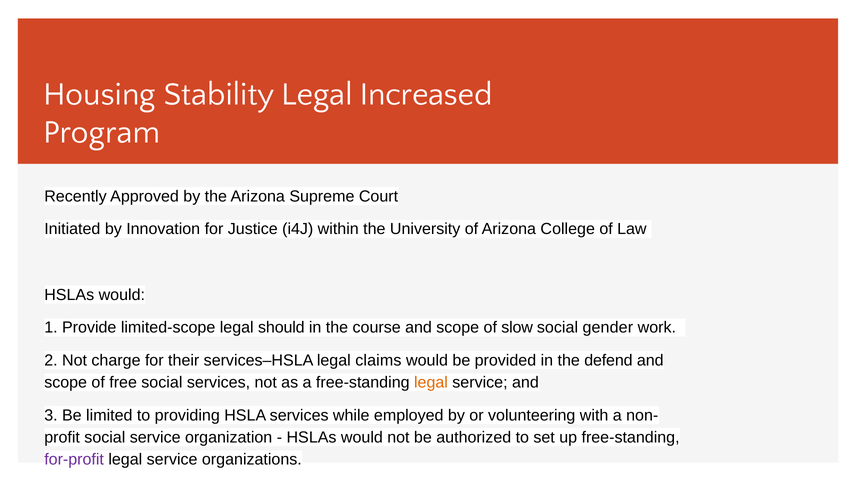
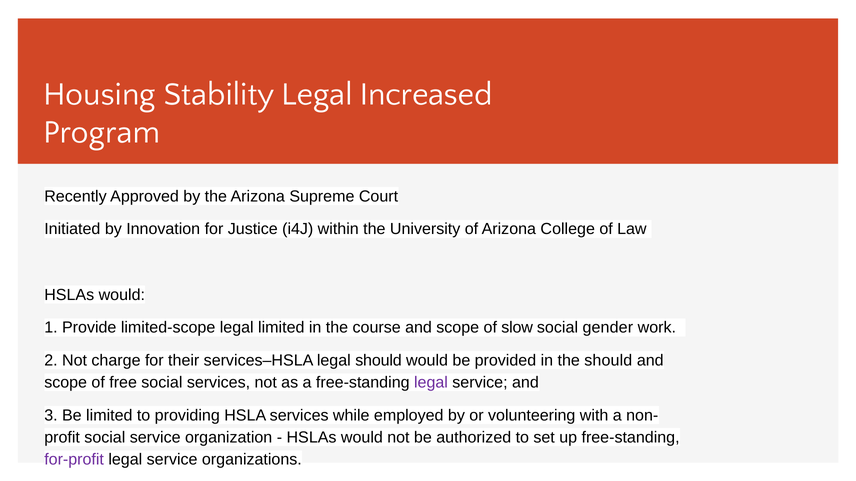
legal should: should -> limited (281, 328)
legal claims: claims -> should (378, 361)
the defend: defend -> should (608, 361)
legal colour: orange -> purple (431, 383)
